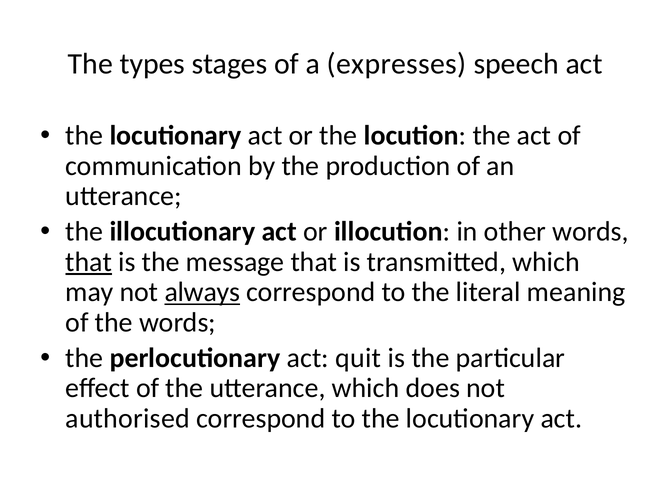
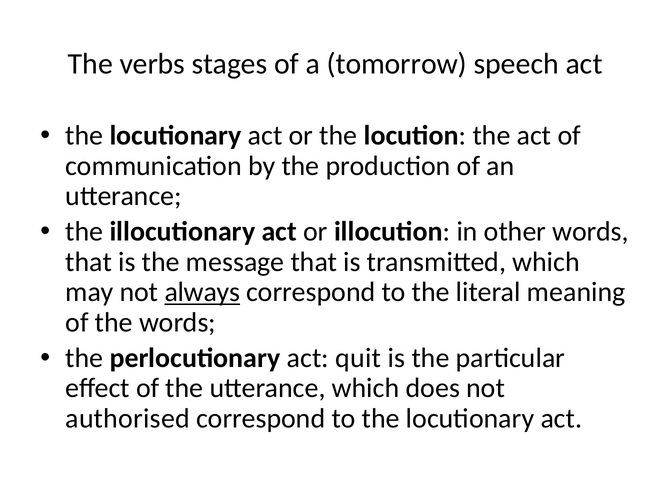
types: types -> verbs (152, 64)
expresses: expresses -> tomorrow (397, 64)
that underline: present -> none (89, 262)
